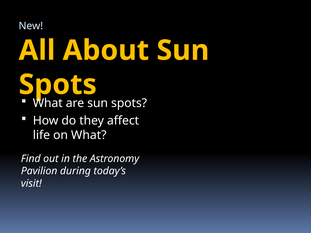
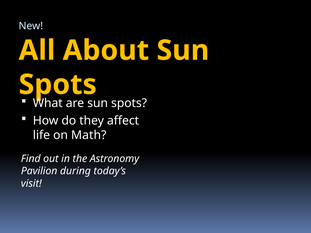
on What: What -> Math (89, 135)
